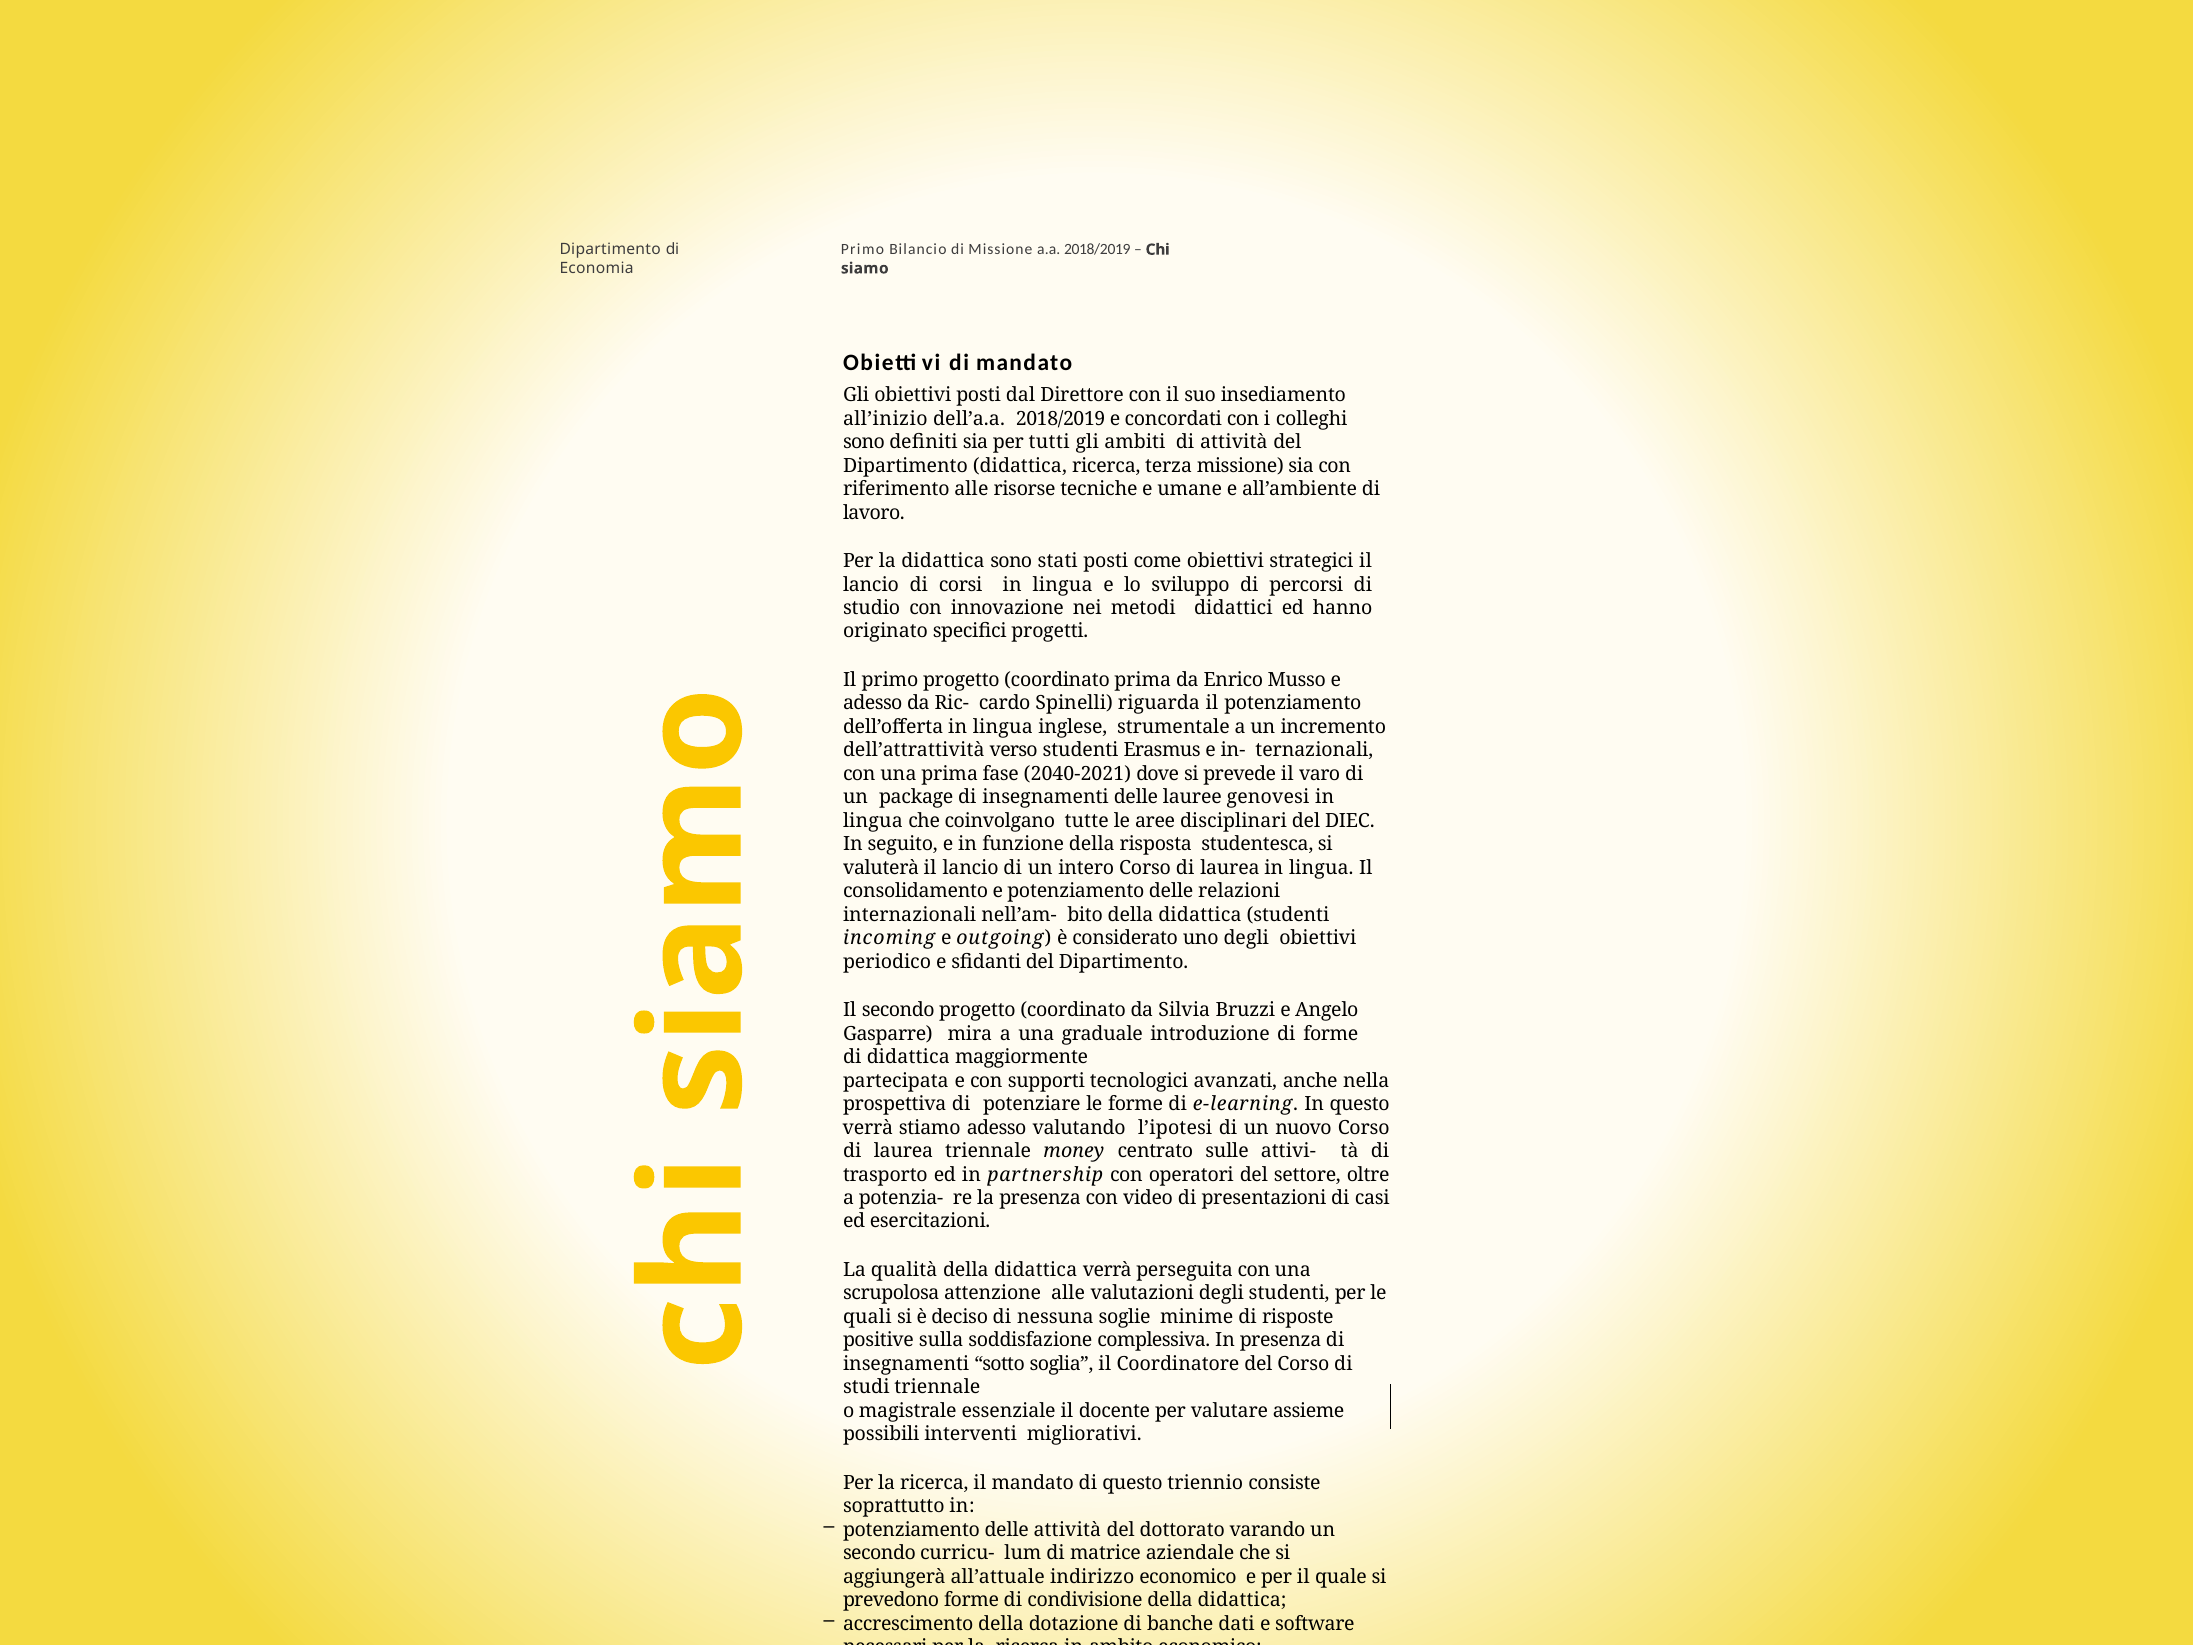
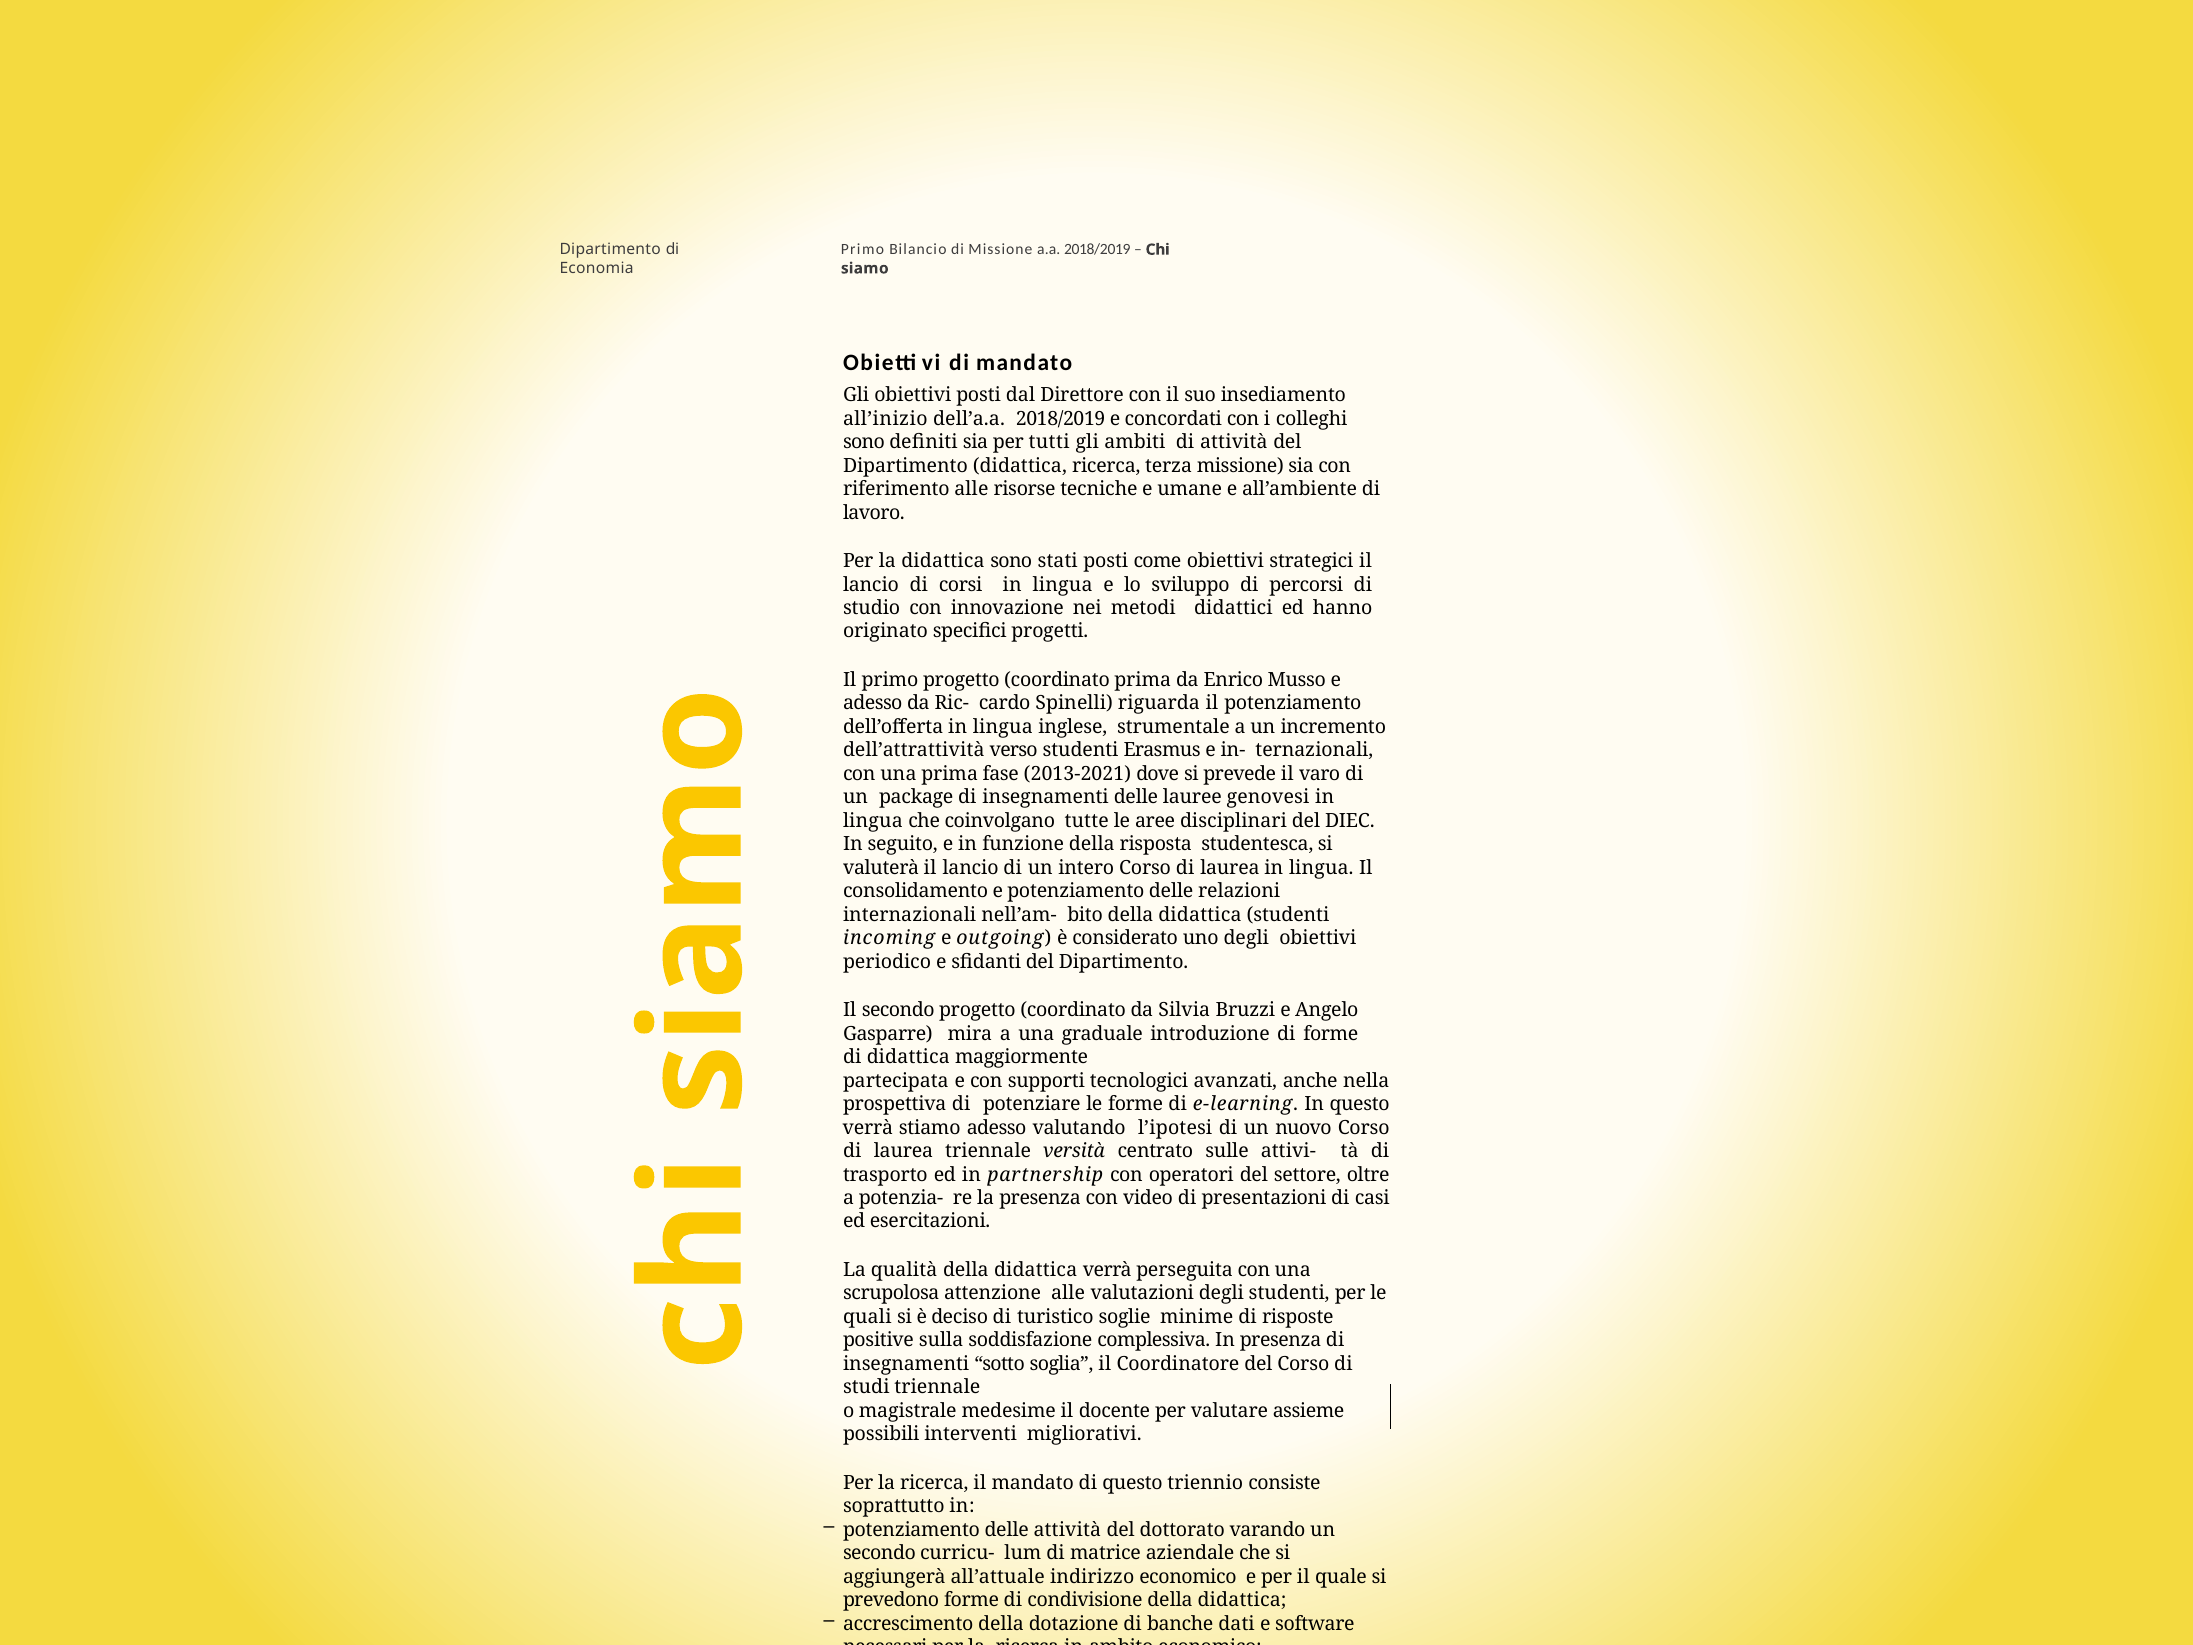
2040-2021: 2040-2021 -> 2013-2021 (1077, 774)
money: money -> versità (1074, 1151)
nessuna: nessuna -> turistico (1055, 1317)
essenziale: essenziale -> medesime (1009, 1411)
